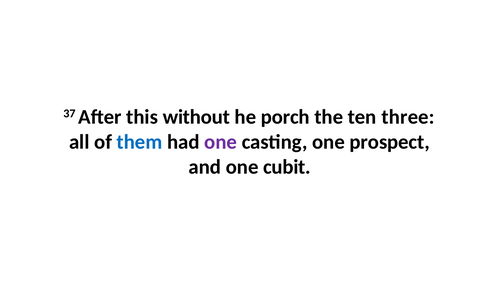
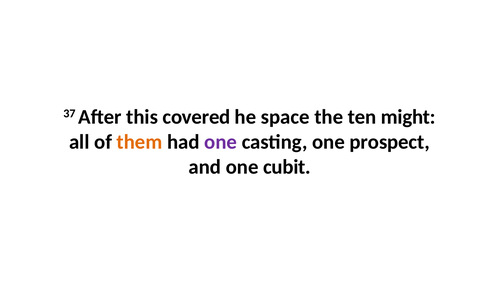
without: without -> covered (196, 117)
porch: porch -> space (285, 117)
three: three -> might (408, 117)
them colour: blue -> orange (139, 142)
